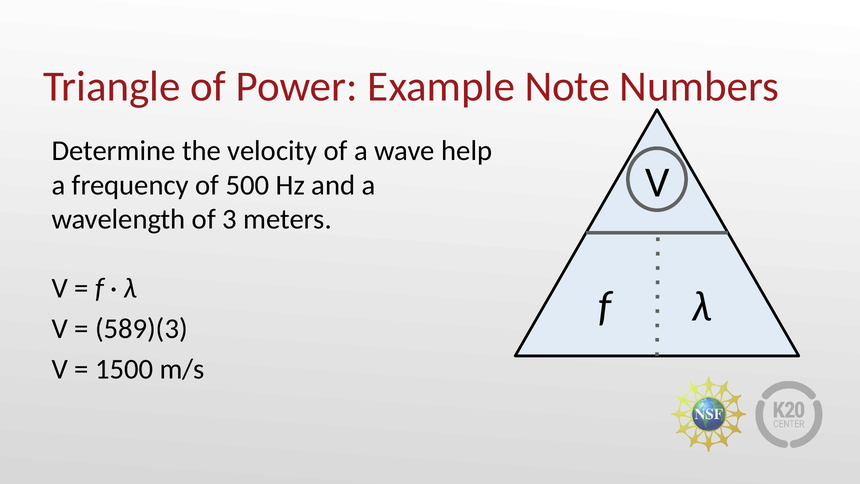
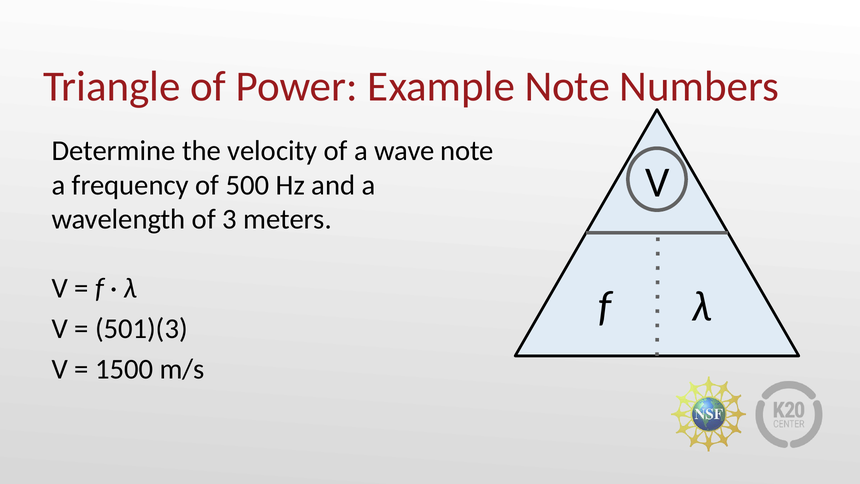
wave help: help -> note (467, 151)
589)(3: 589)(3 -> 501)(3 (141, 329)
